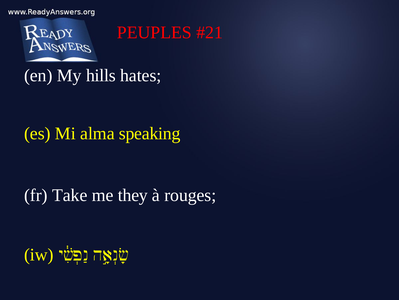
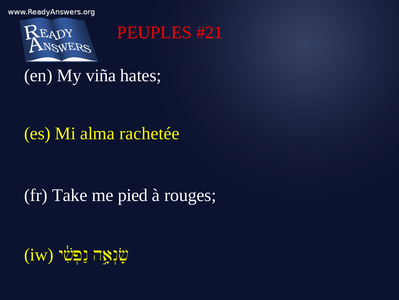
hills: hills -> viña (101, 75)
speaking: speaking -> rachetée (149, 133)
they: they -> pied (133, 195)
